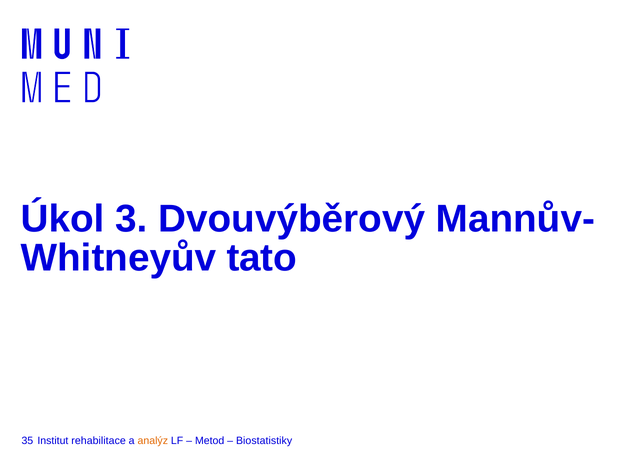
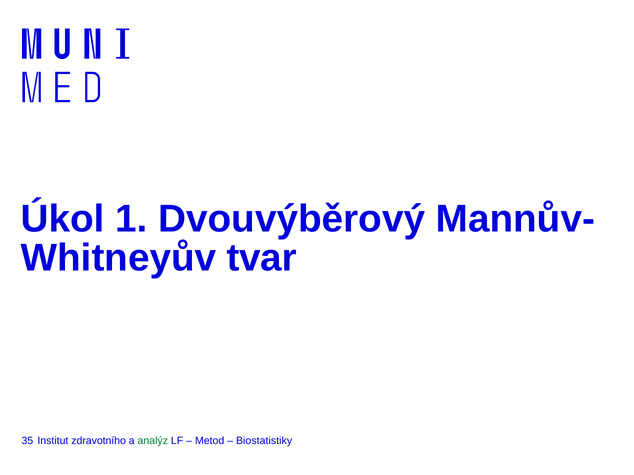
3: 3 -> 1 (131, 219)
tato: tato -> tvar (262, 258)
rehabilitace: rehabilitace -> zdravotního (99, 441)
analýz colour: orange -> green (153, 441)
